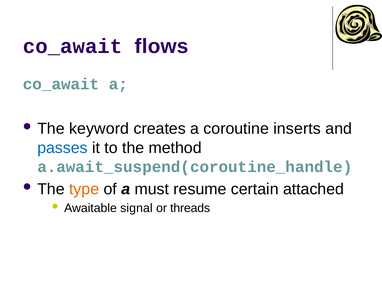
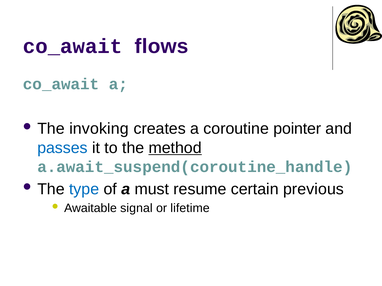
keyword: keyword -> invoking (99, 129)
inserts: inserts -> pointer (297, 129)
method underline: none -> present (175, 148)
type colour: orange -> blue (84, 189)
attached: attached -> previous (313, 189)
threads: threads -> lifetime (190, 209)
